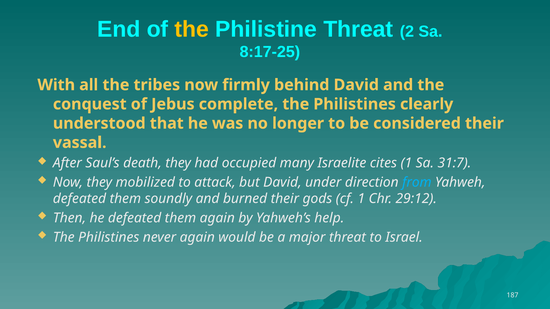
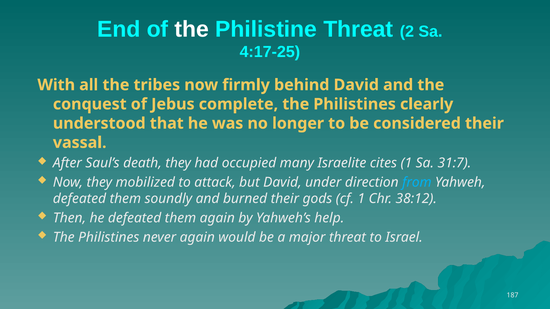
the colour: yellow -> white (192, 29)
8:17-25: 8:17-25 -> 4:17-25 (270, 52)
29:12: 29:12 -> 38:12 (416, 199)
